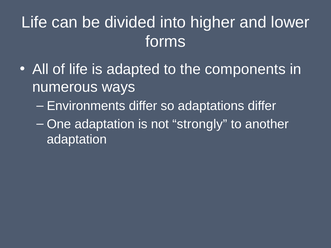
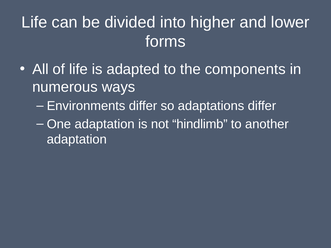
strongly: strongly -> hindlimb (200, 124)
